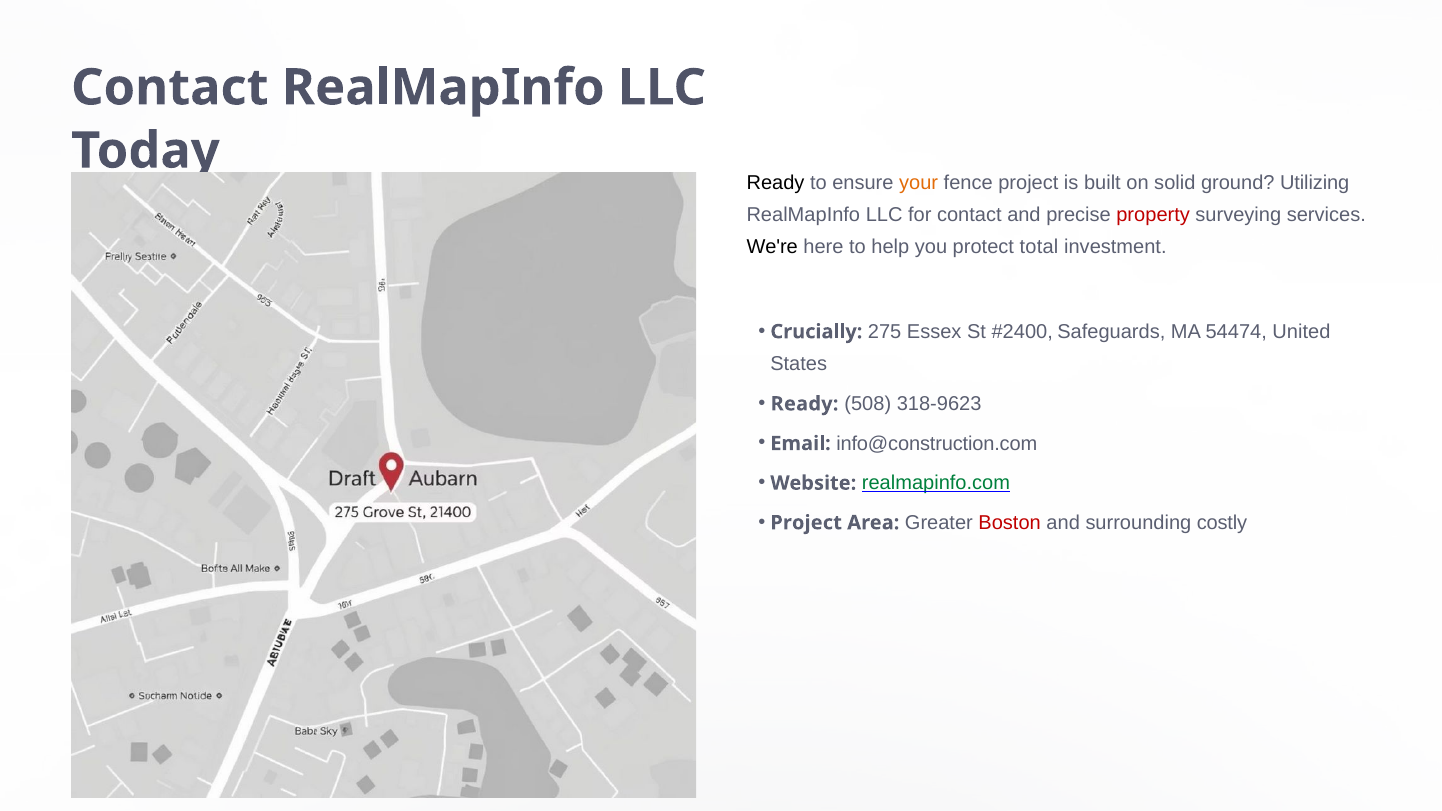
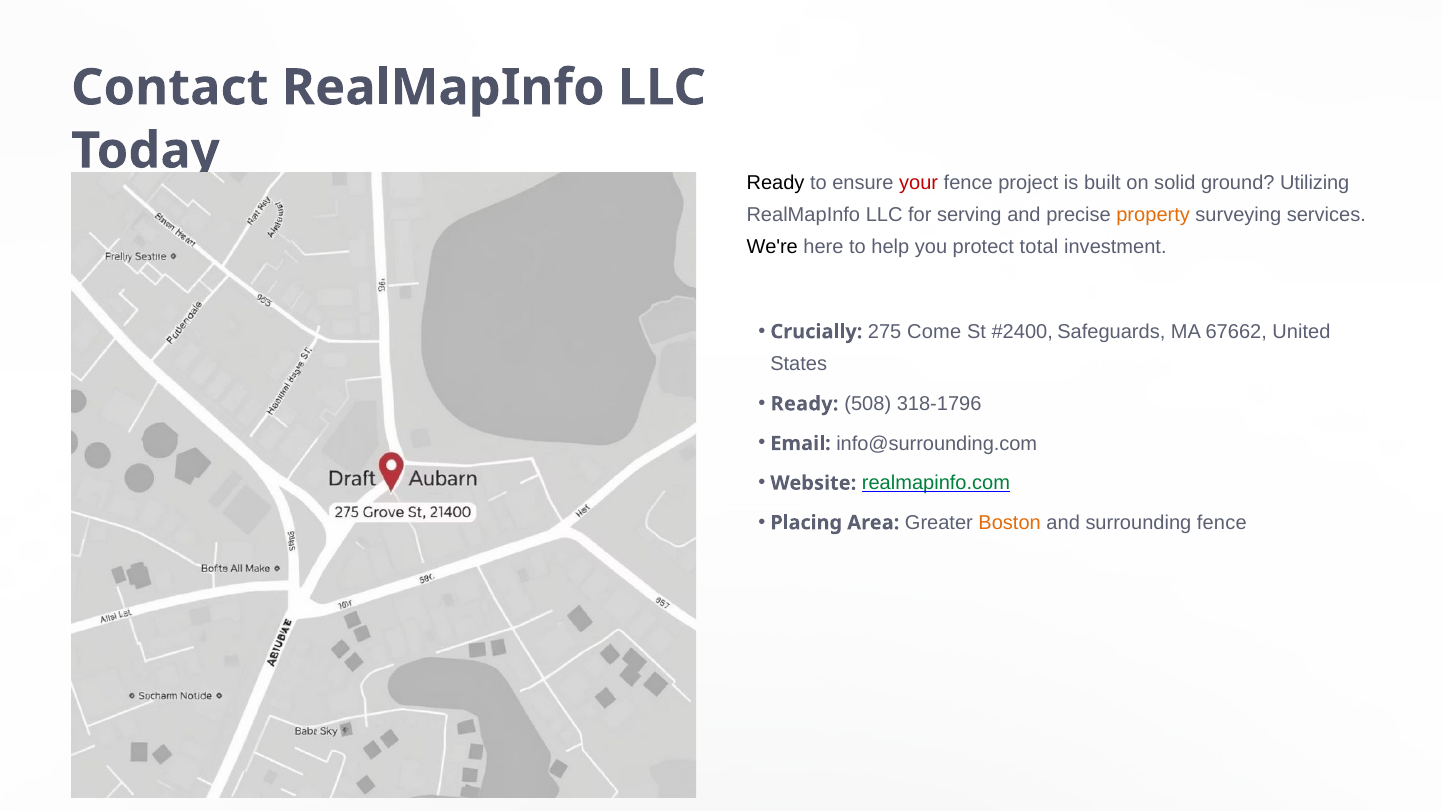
your colour: orange -> red (919, 183)
for contact: contact -> serving (969, 215)
property colour: red -> orange (1153, 215)
Essex: Essex -> Come (934, 332)
54474: 54474 -> 67662 (1236, 332)
318-9623: 318-9623 -> 318-1796 (939, 404)
info@construction.com: info@construction.com -> info@surrounding.com (937, 444)
Project: Project -> Placing (806, 523)
Boston colour: red -> orange (1010, 523)
surrounding costly: costly -> fence (1222, 523)
